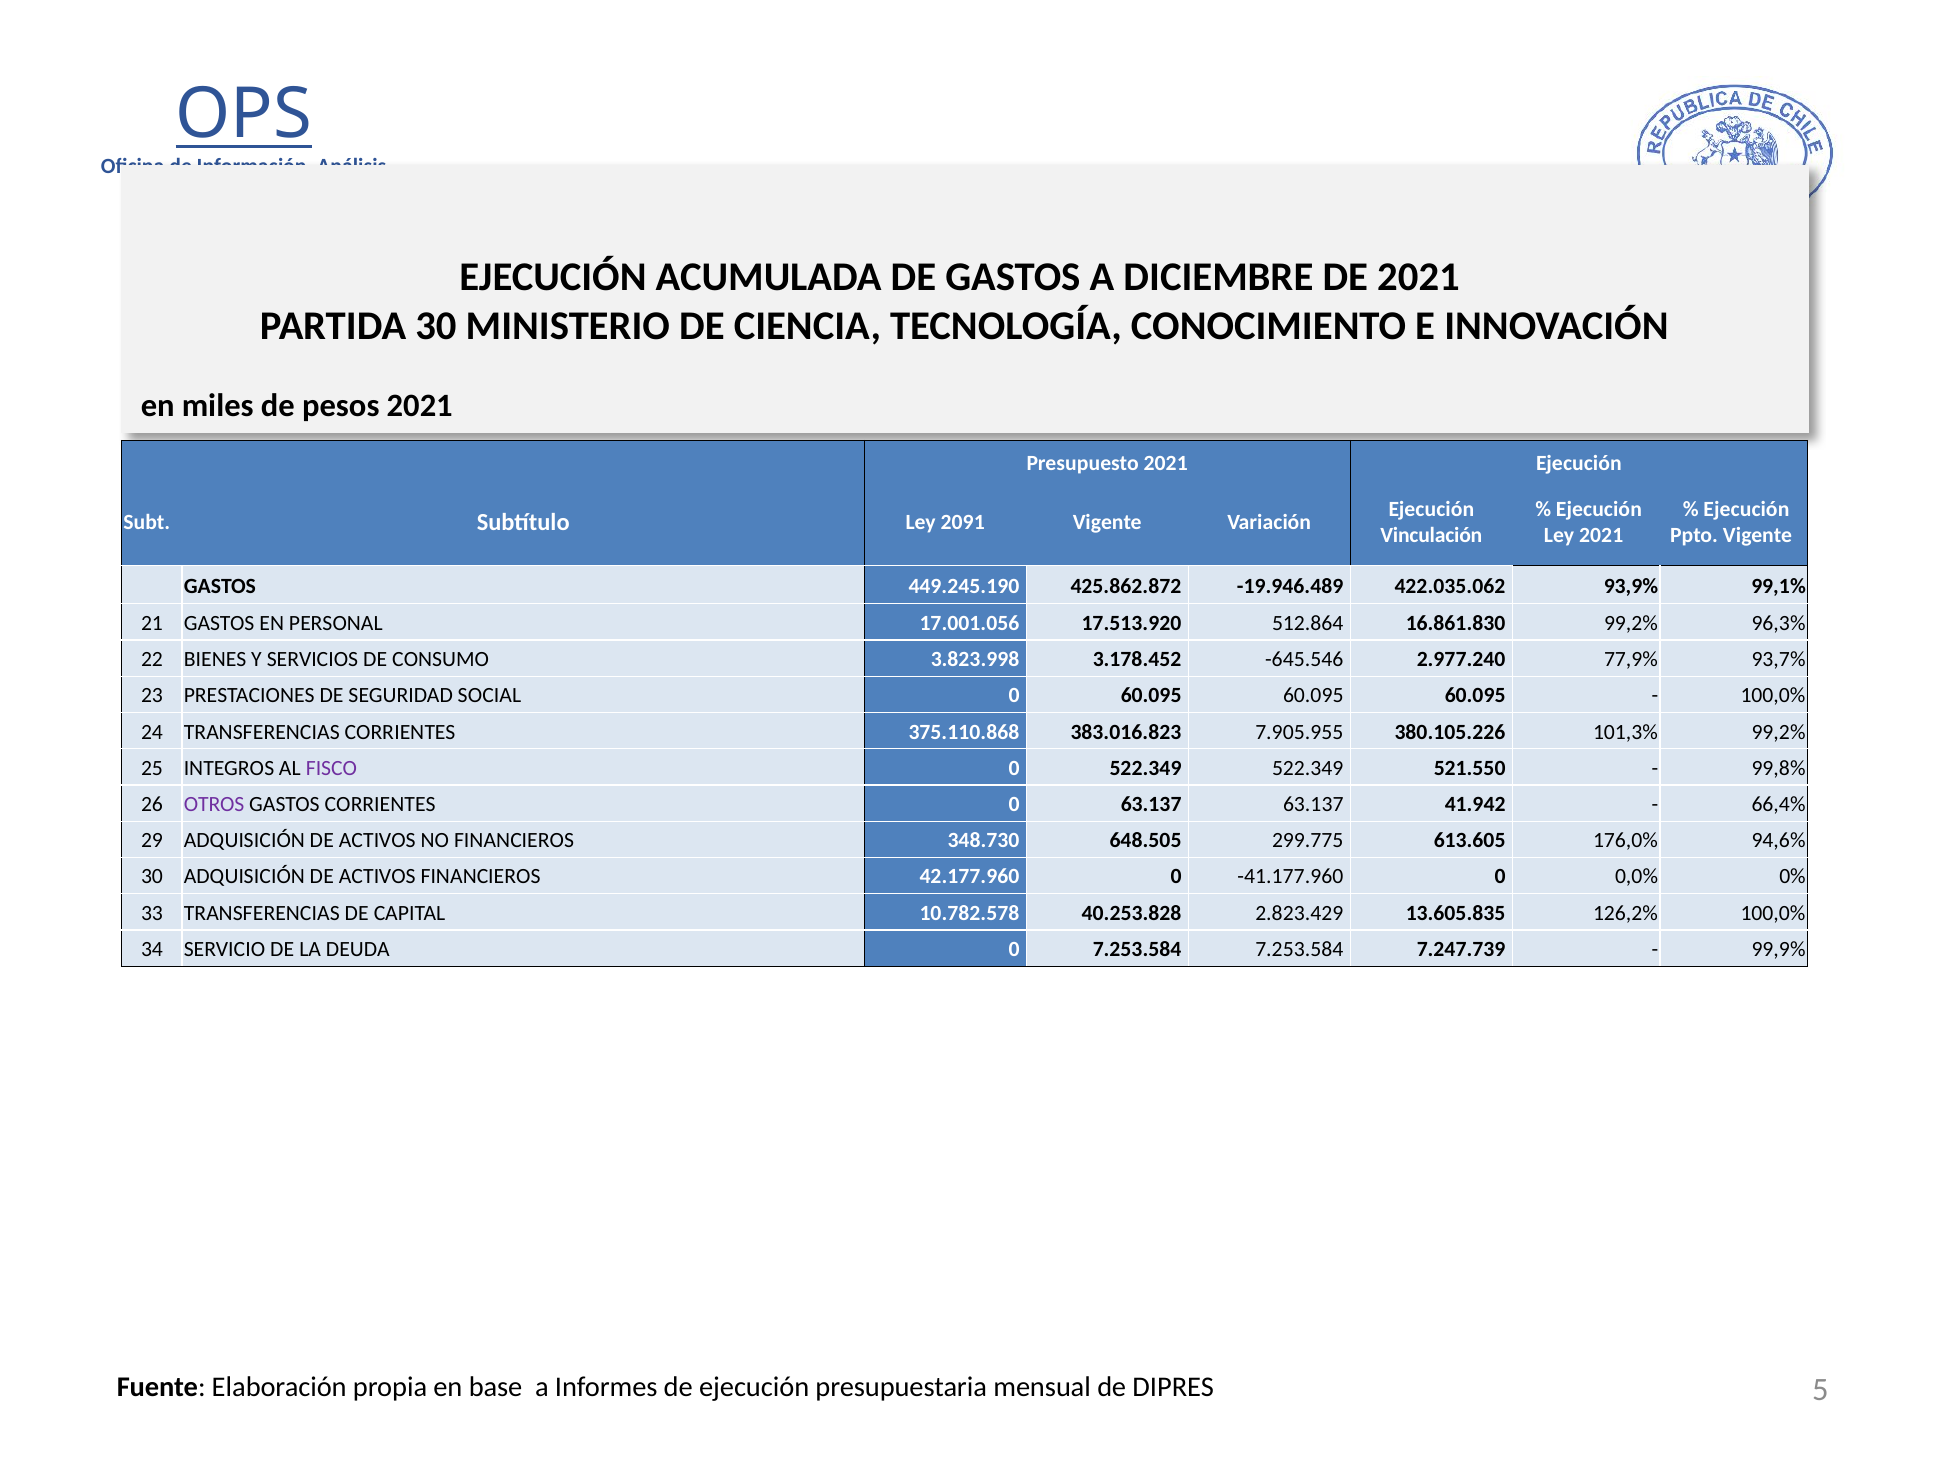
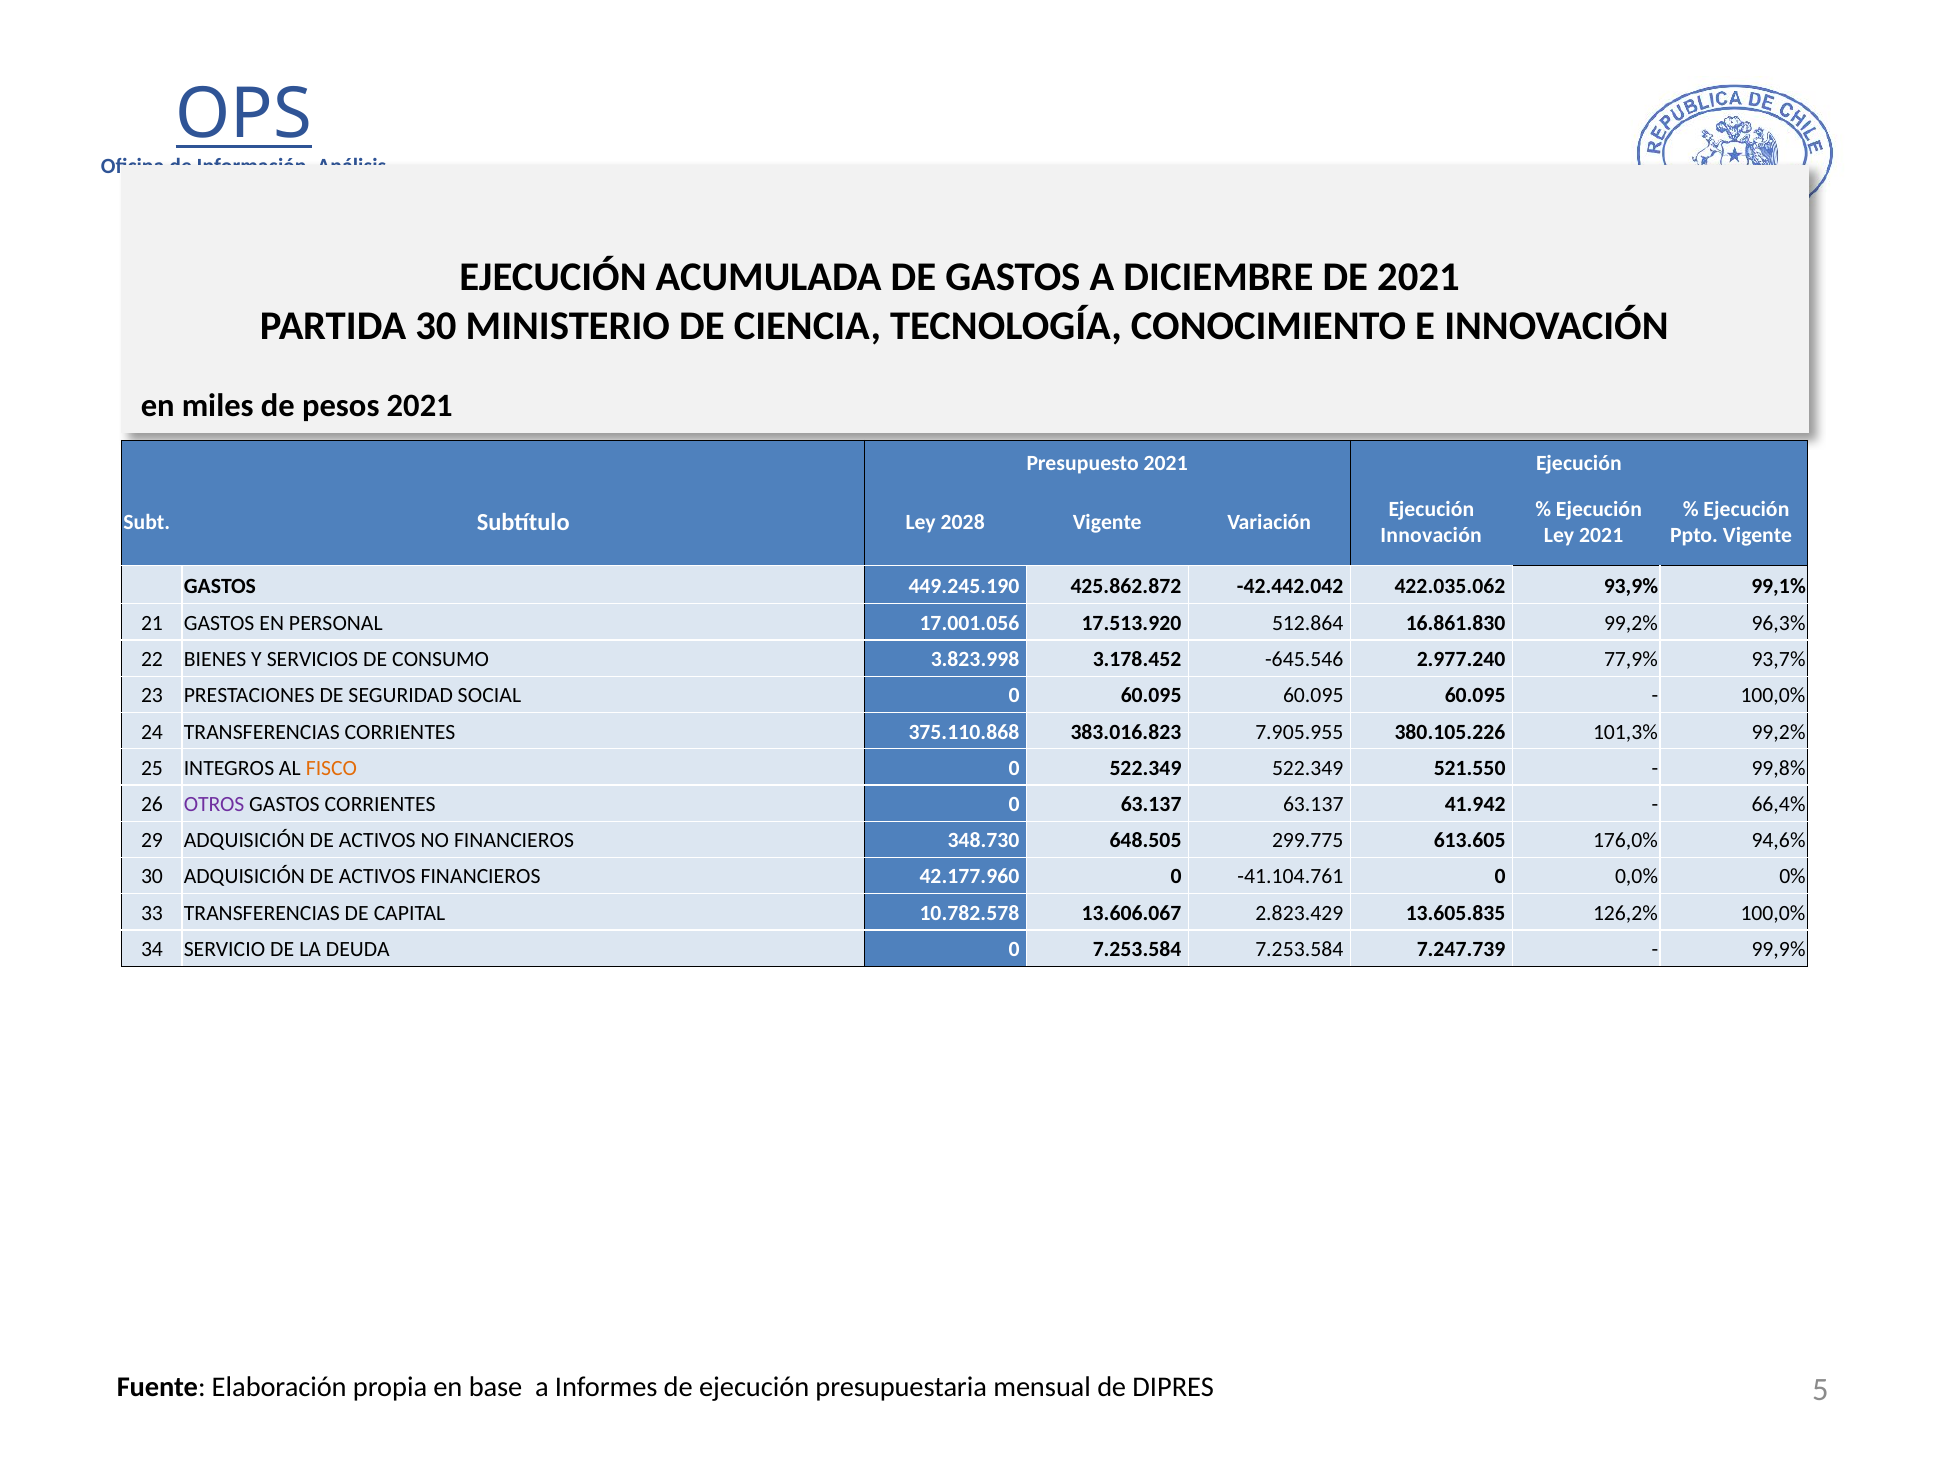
2091: 2091 -> 2028 (963, 523)
Vinculación: Vinculación -> Innovación (1431, 536)
-19.946.489: -19.946.489 -> -42.442.042 (1290, 586)
FISCO colour: purple -> orange (331, 768)
-41.177.960: -41.177.960 -> -41.104.761 (1290, 877)
40.253.828: 40.253.828 -> 13.606.067 (1132, 913)
